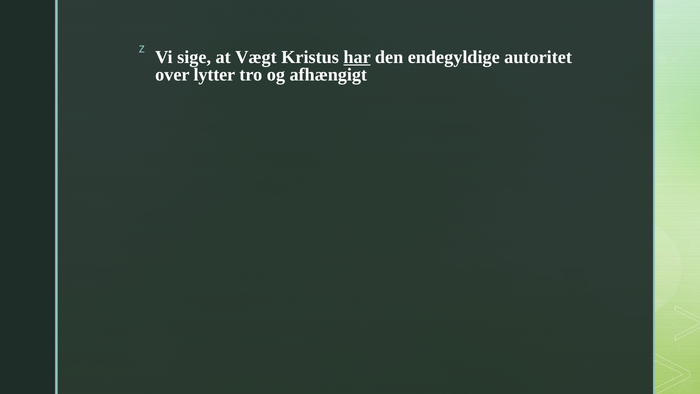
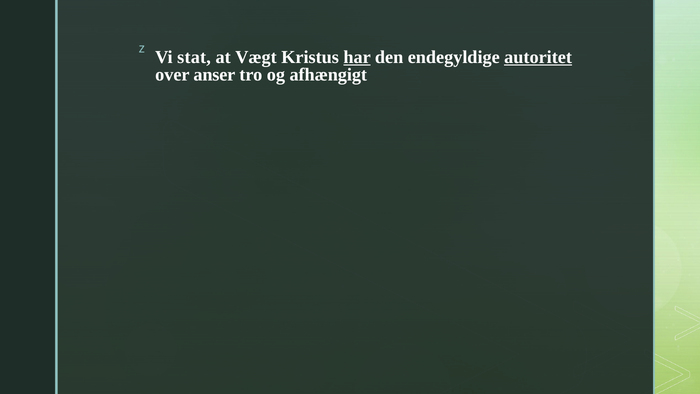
sige: sige -> stat (194, 57)
autoritet underline: none -> present (538, 57)
lytter: lytter -> anser (214, 75)
